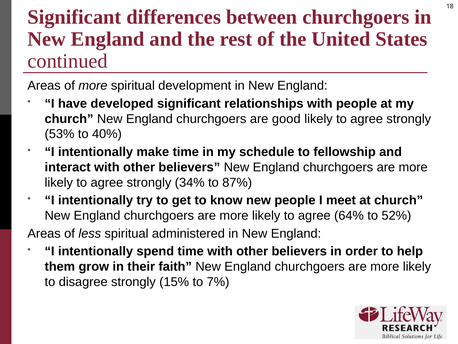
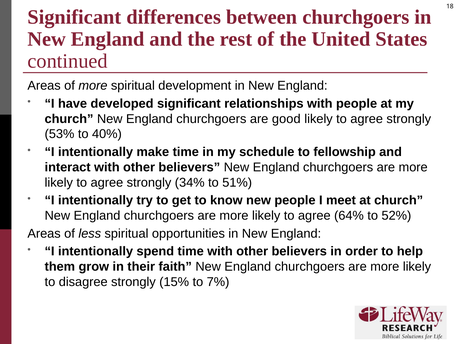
87%: 87% -> 51% (237, 182)
administered: administered -> opportunities (188, 233)
